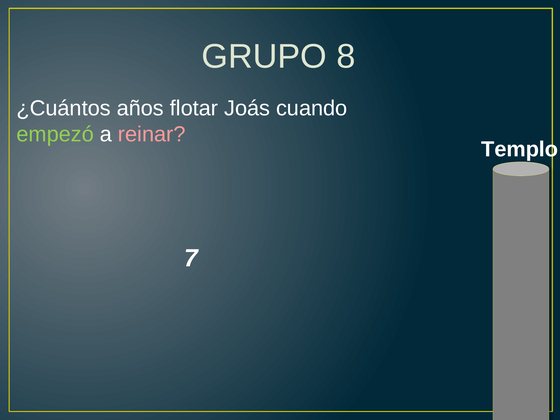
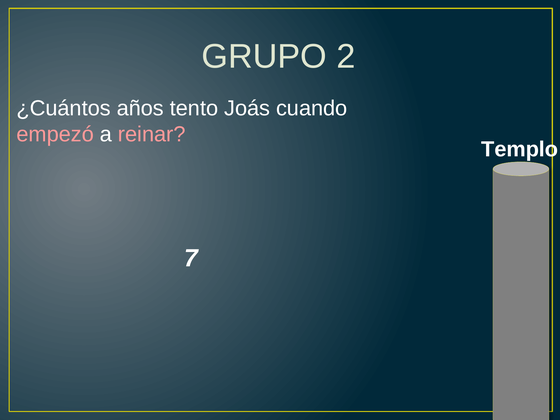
8: 8 -> 2 (346, 57)
flotar: flotar -> tento (194, 108)
empezó colour: light green -> pink (55, 134)
